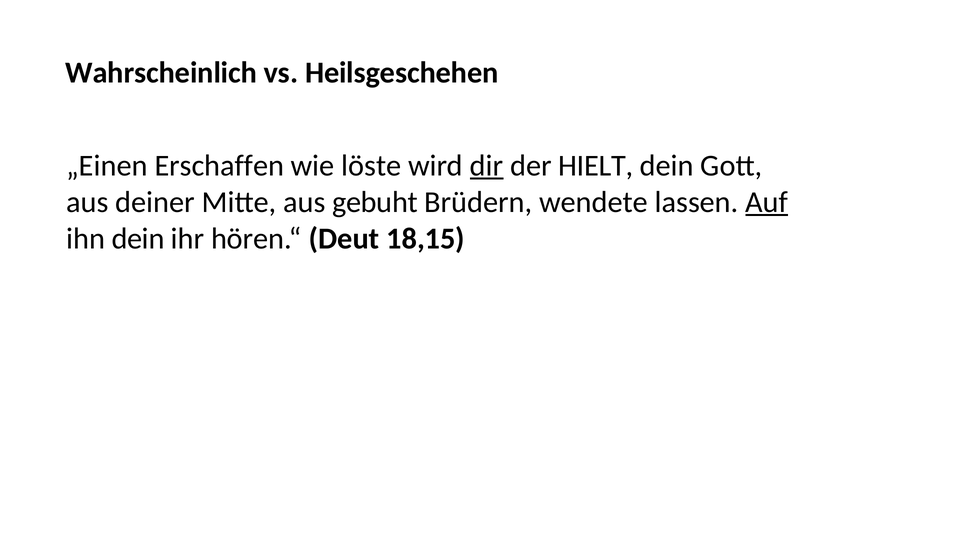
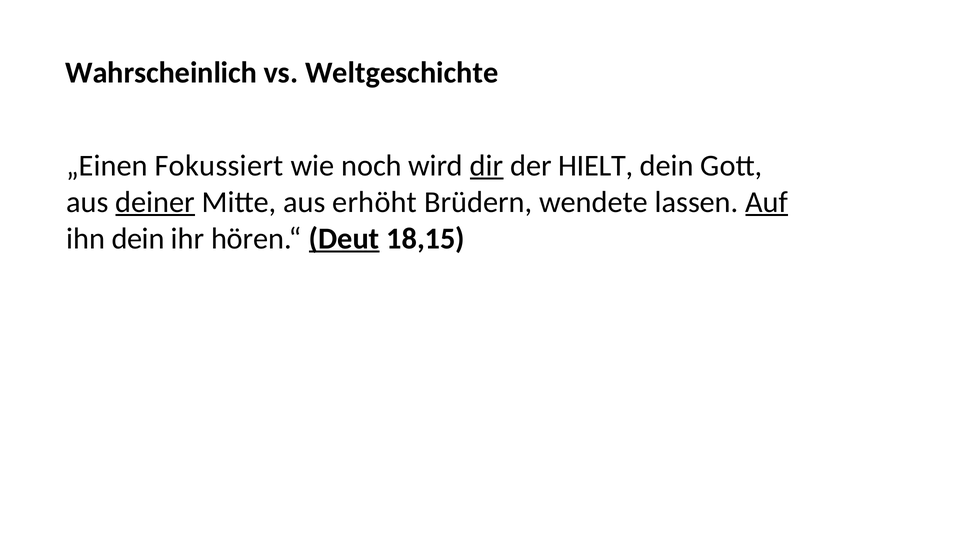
Heilsgeschehen: Heilsgeschehen -> Weltgeschichte (402, 73)
Erschaffen: Erschaffen -> Fokussiert (219, 166)
löste: löste -> noch (372, 166)
deiner underline: none -> present (155, 202)
gebuht: gebuht -> erhöht (375, 202)
Deut underline: none -> present (344, 238)
